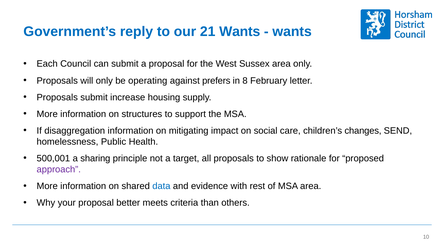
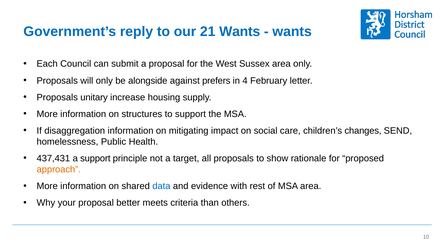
operating: operating -> alongside (148, 81)
8: 8 -> 4 (245, 81)
Proposals submit: submit -> unitary (94, 97)
500,001: 500,001 -> 437,431 (53, 158)
a sharing: sharing -> support (95, 158)
approach colour: purple -> orange (59, 169)
